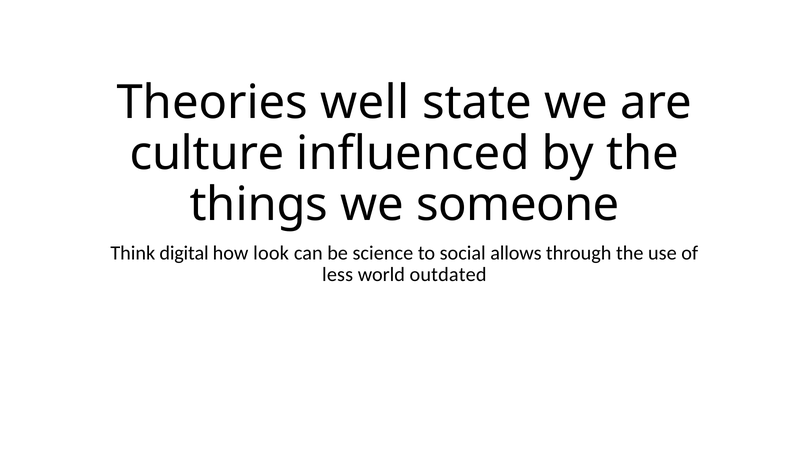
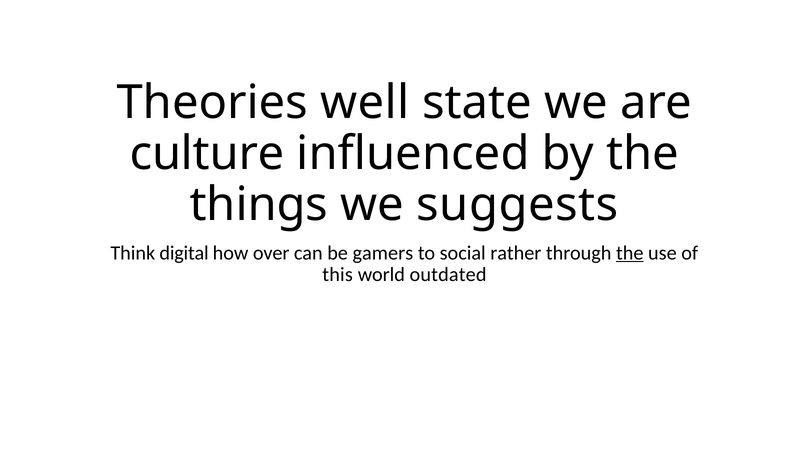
someone: someone -> suggests (517, 205)
look: look -> over (271, 253)
science: science -> gamers (383, 253)
allows: allows -> rather (516, 253)
the underline: none -> present (630, 253)
less: less -> this (338, 275)
